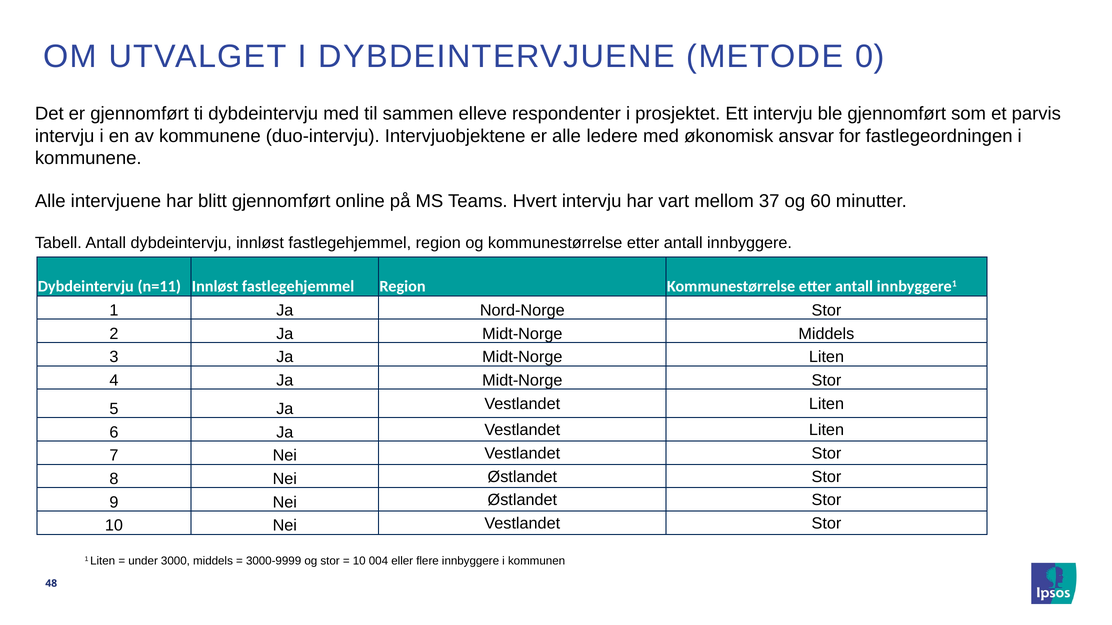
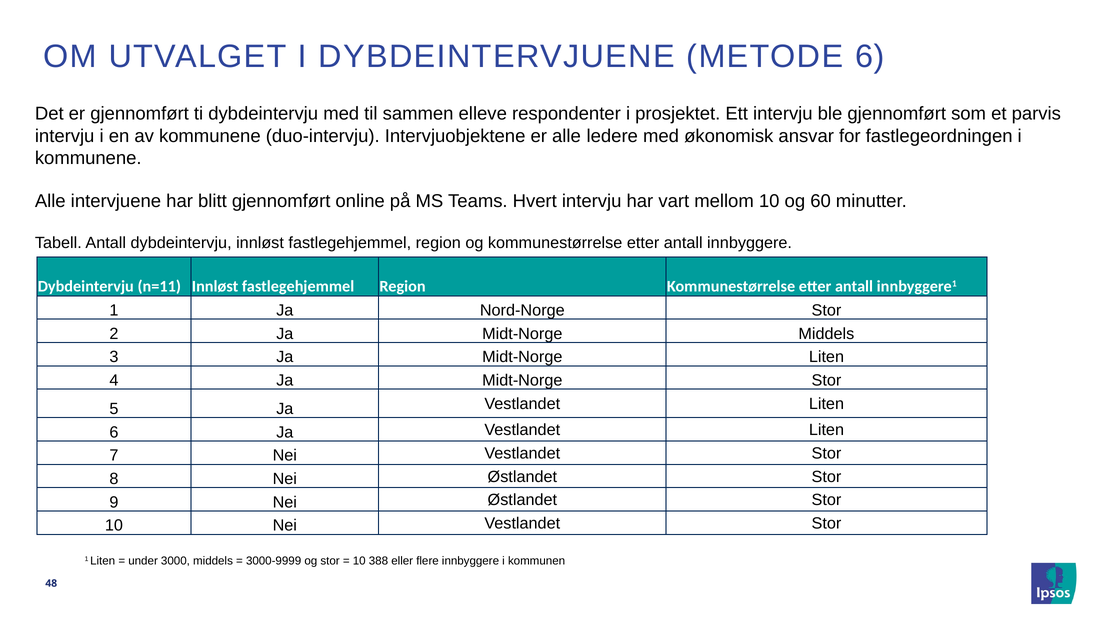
METODE 0: 0 -> 6 (870, 56)
mellom 37: 37 -> 10 (769, 201)
004: 004 -> 388 (378, 561)
